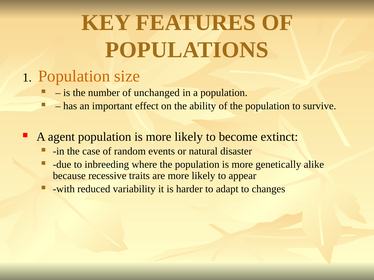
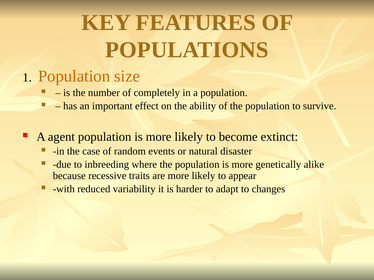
unchanged: unchanged -> completely (157, 93)
